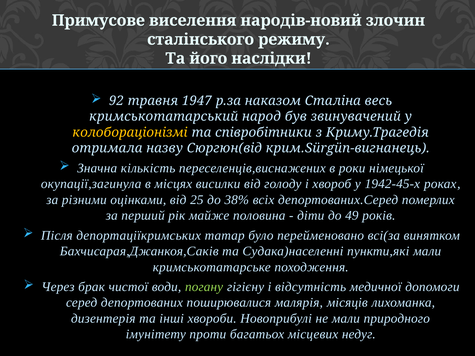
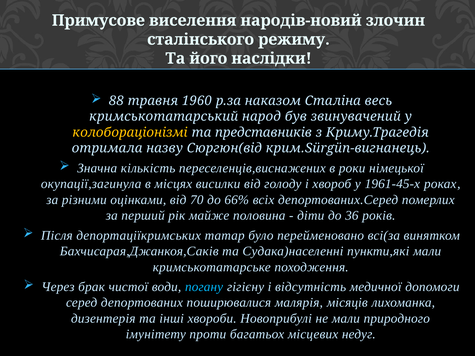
92: 92 -> 88 (116, 101)
1947: 1947 -> 1960 (197, 101)
співробітники: співробітники -> представників (263, 133)
1942-45-х: 1942-45-х -> 1961-45-х (392, 184)
25: 25 -> 70 (197, 200)
38%: 38% -> 66% (237, 200)
49: 49 -> 36 (352, 216)
погану colour: light green -> light blue (204, 287)
